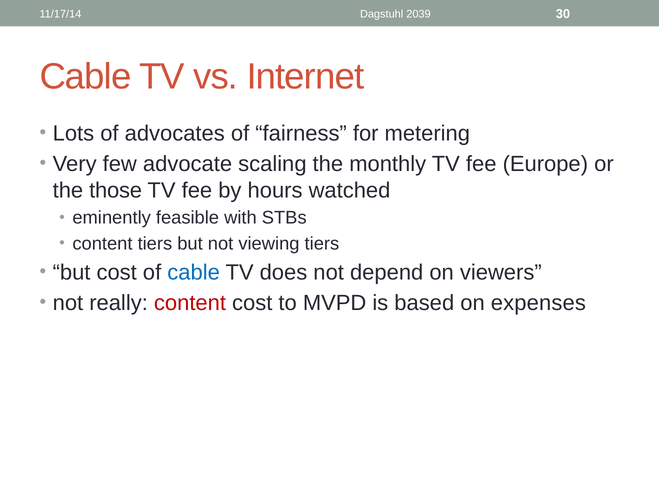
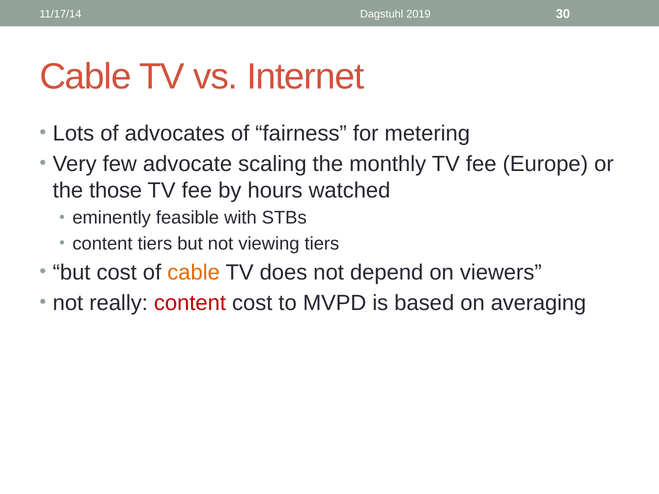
2039: 2039 -> 2019 (418, 14)
cable colour: blue -> orange (194, 272)
expenses: expenses -> averaging (538, 303)
